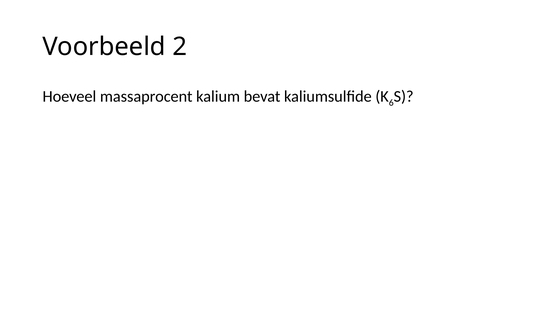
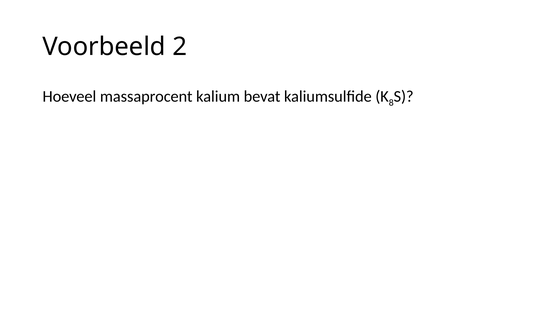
6: 6 -> 8 (391, 103)
